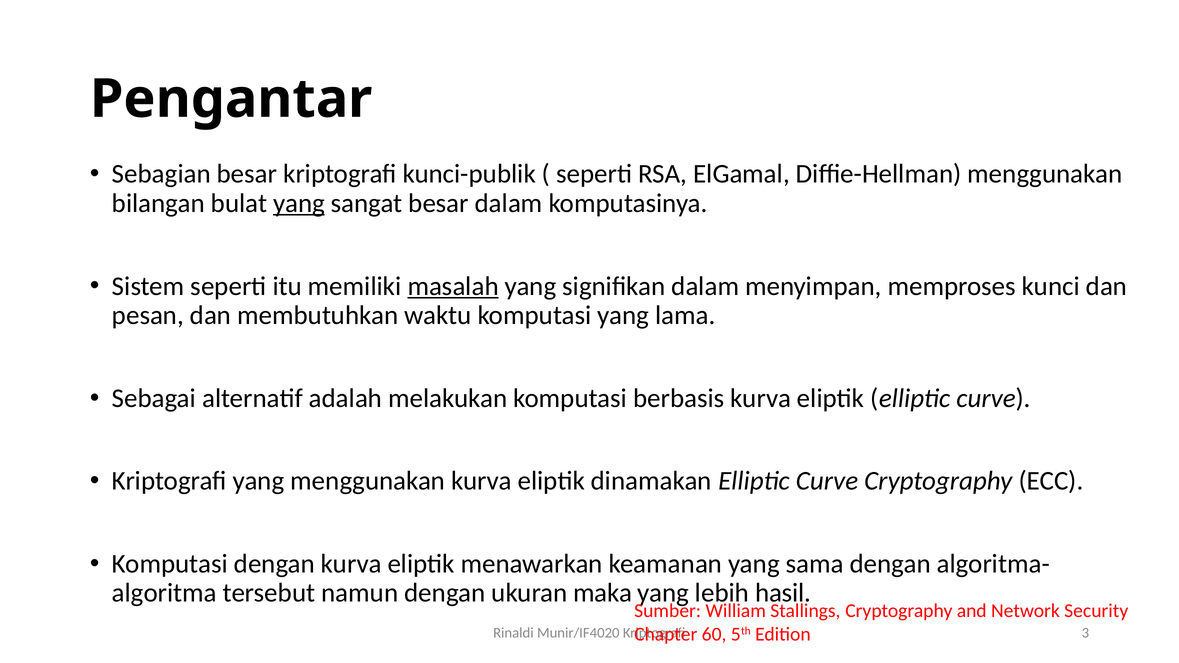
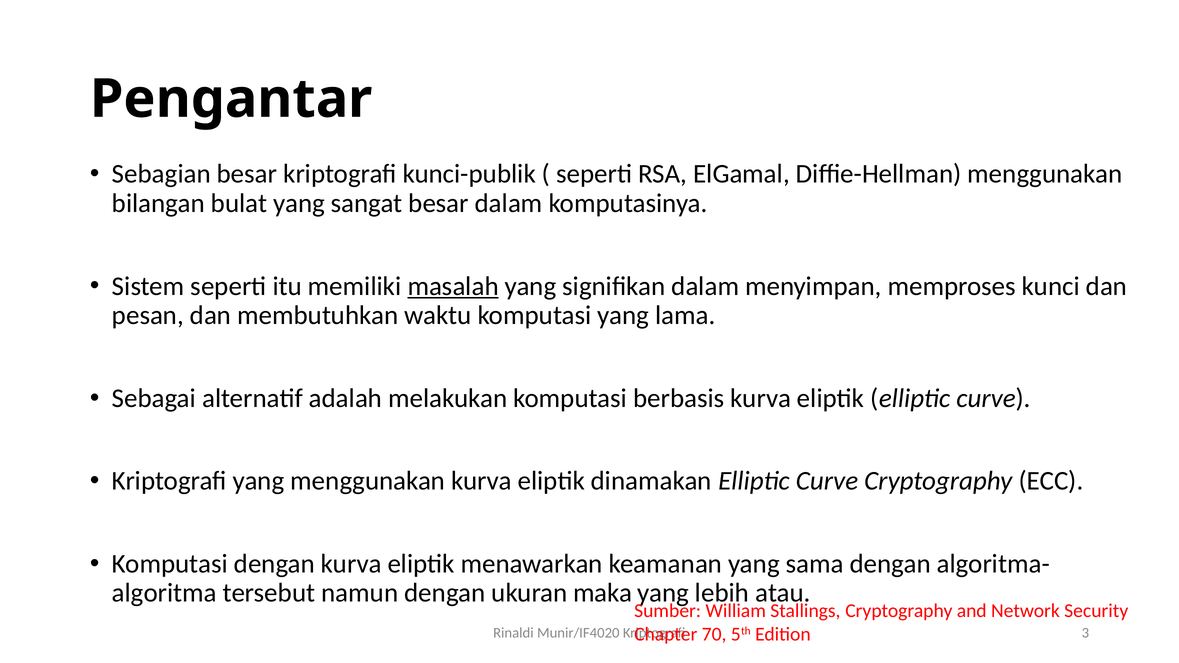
yang underline: present -> none (299, 203)
hasil: hasil -> atau (783, 593)
60: 60 -> 70 (714, 634)
